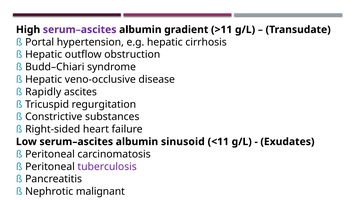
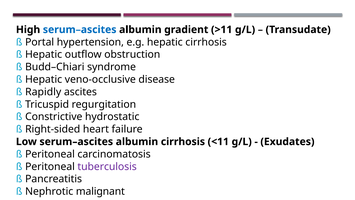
serum–ascites colour: purple -> blue (80, 30)
substances: substances -> hydrostatic (112, 117)
albumin sinusoid: sinusoid -> cirrhosis (183, 141)
